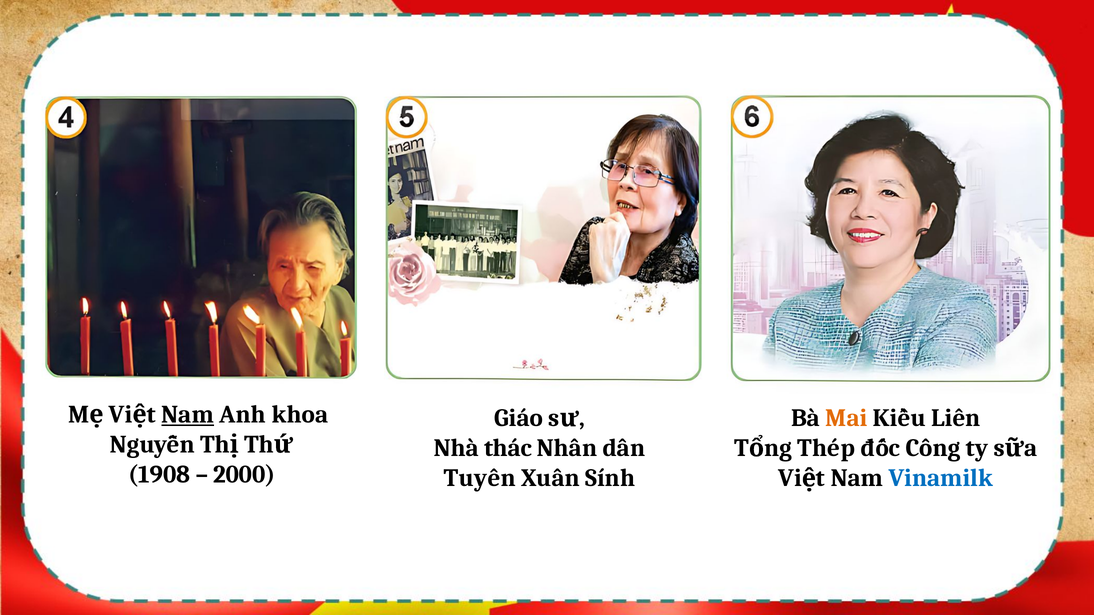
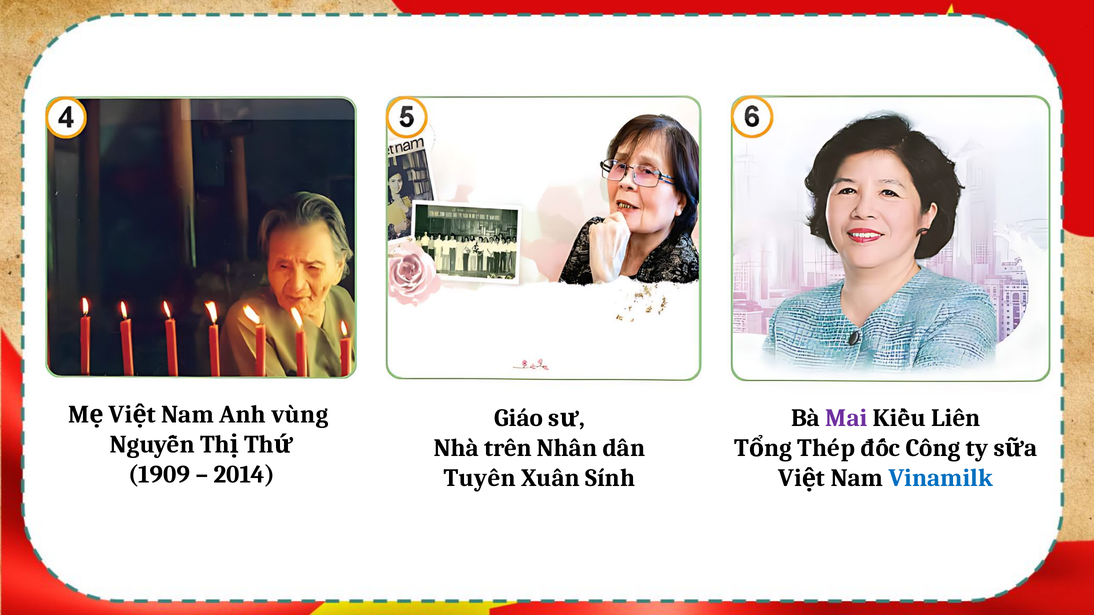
Nam underline: present -> none (188, 415)
khoa: khoa -> vùng (300, 415)
Mai colour: orange -> purple (847, 418)
thác: thác -> trên (508, 448)
1908: 1908 -> 1909 (159, 475)
2000: 2000 -> 2014 (244, 475)
